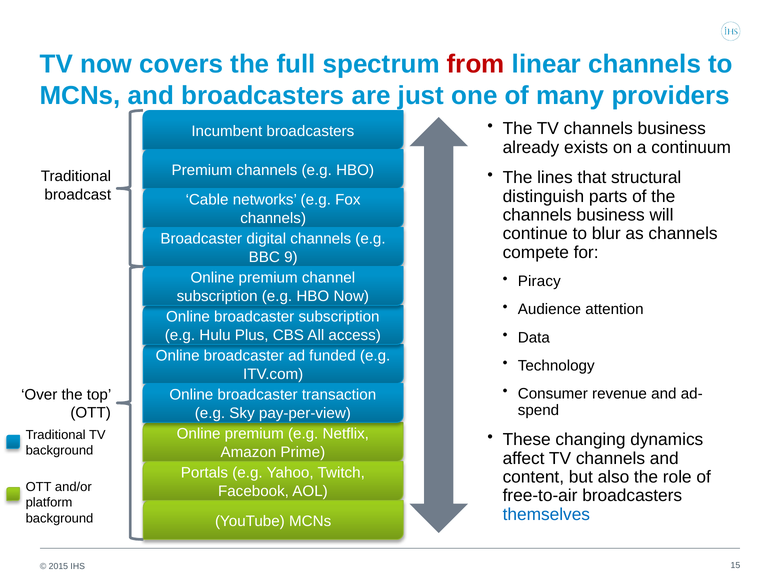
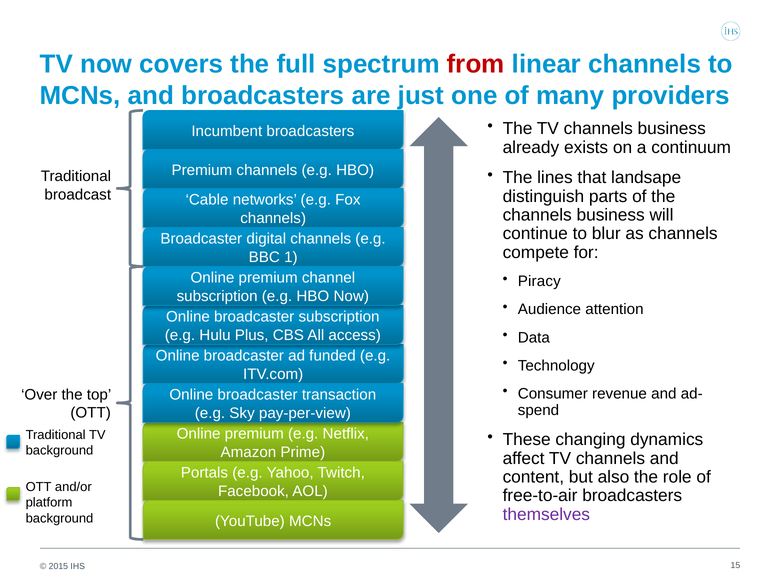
structural: structural -> landsape (646, 178)
9: 9 -> 1 (291, 257)
themselves colour: blue -> purple (546, 514)
